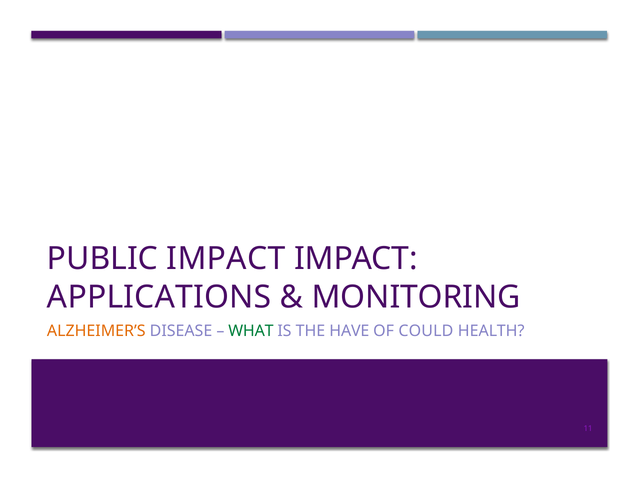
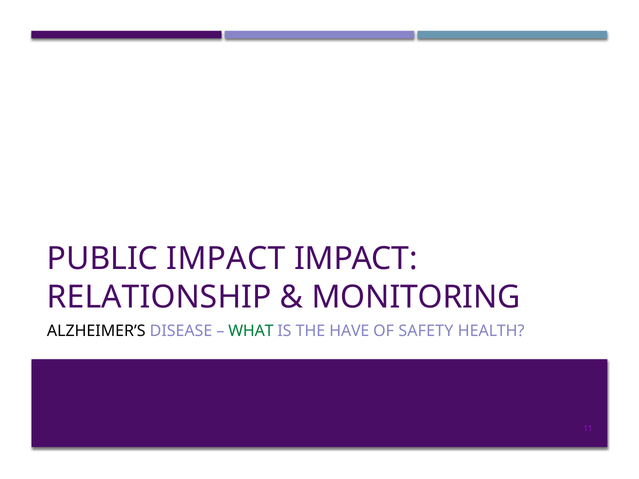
APPLICATIONS: APPLICATIONS -> RELATIONSHIP (159, 297)
ALZHEIMER’S colour: orange -> black (96, 331)
COULD: COULD -> SAFETY (426, 331)
